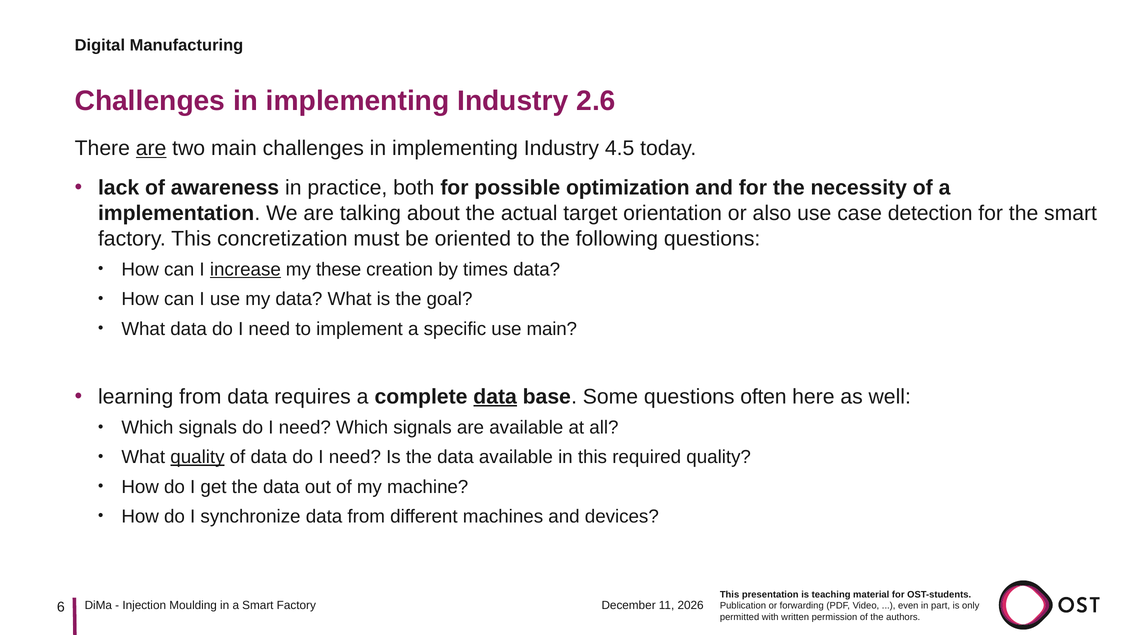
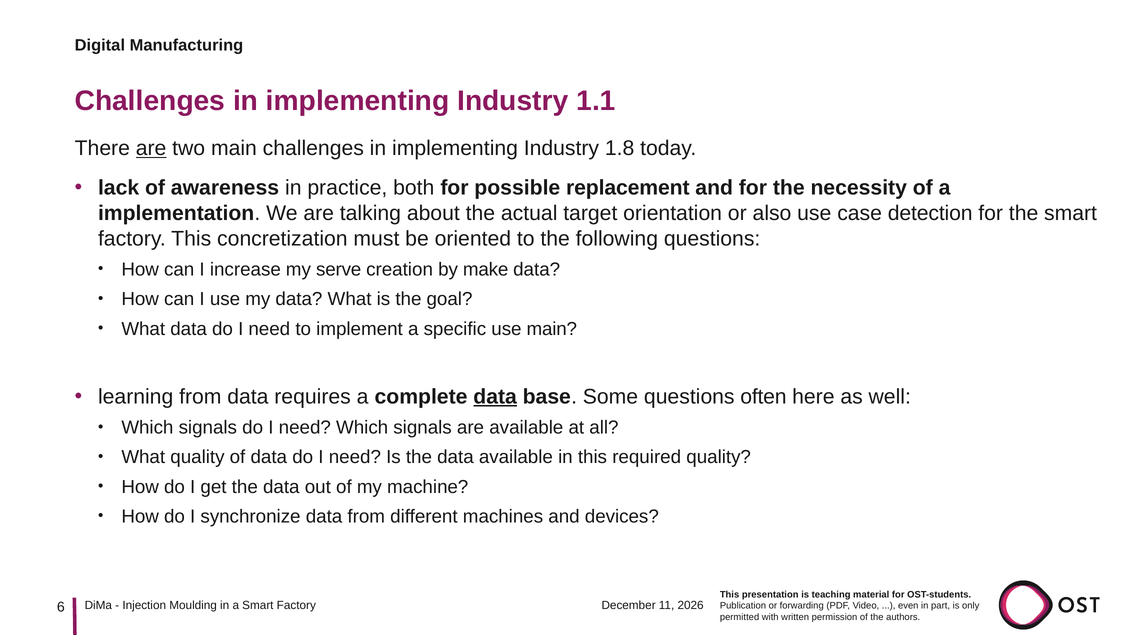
2.6: 2.6 -> 1.1 (596, 101)
4.5: 4.5 -> 1.8 (620, 148)
optimization: optimization -> replacement (628, 188)
increase underline: present -> none (245, 270)
these: these -> serve (339, 270)
times: times -> make (486, 270)
quality underline: present -> none (197, 457)
